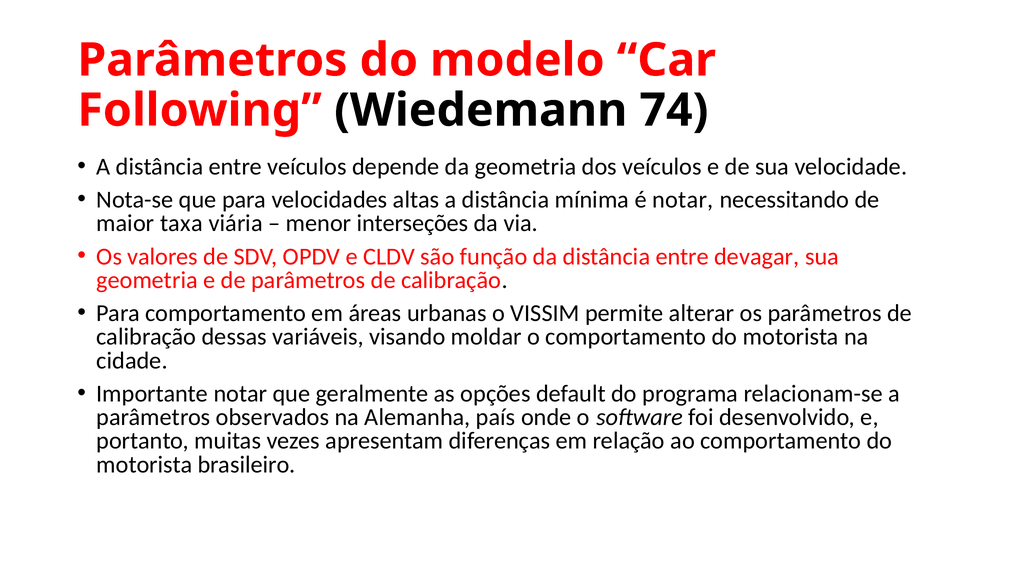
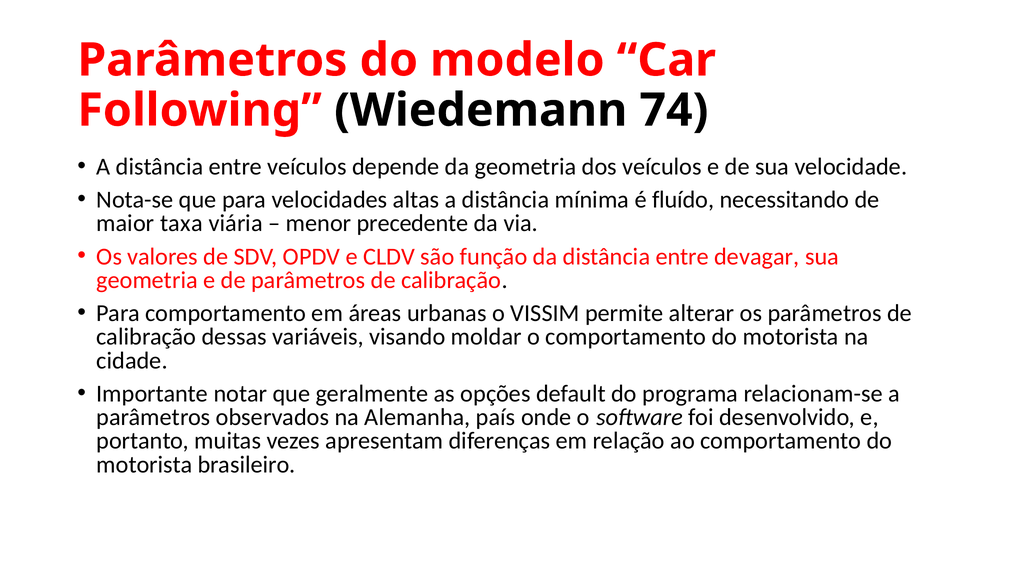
é notar: notar -> fluído (683, 200)
interseções: interseções -> precedente (413, 223)
